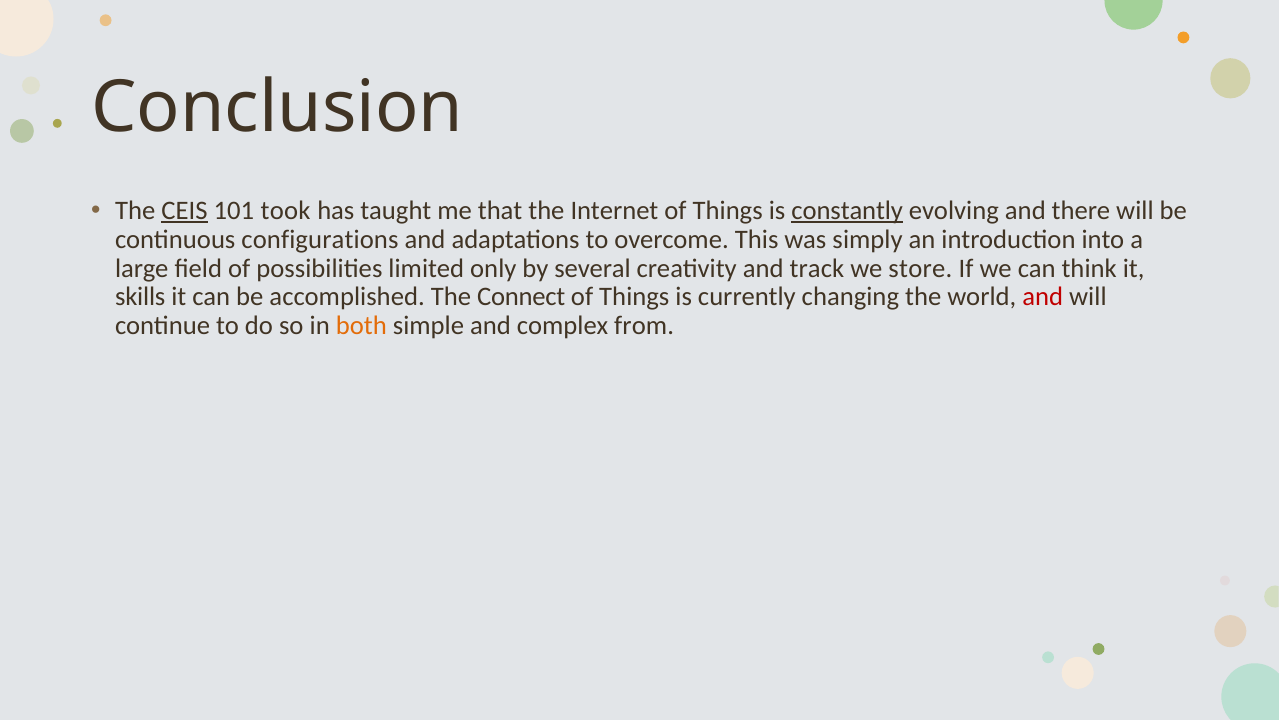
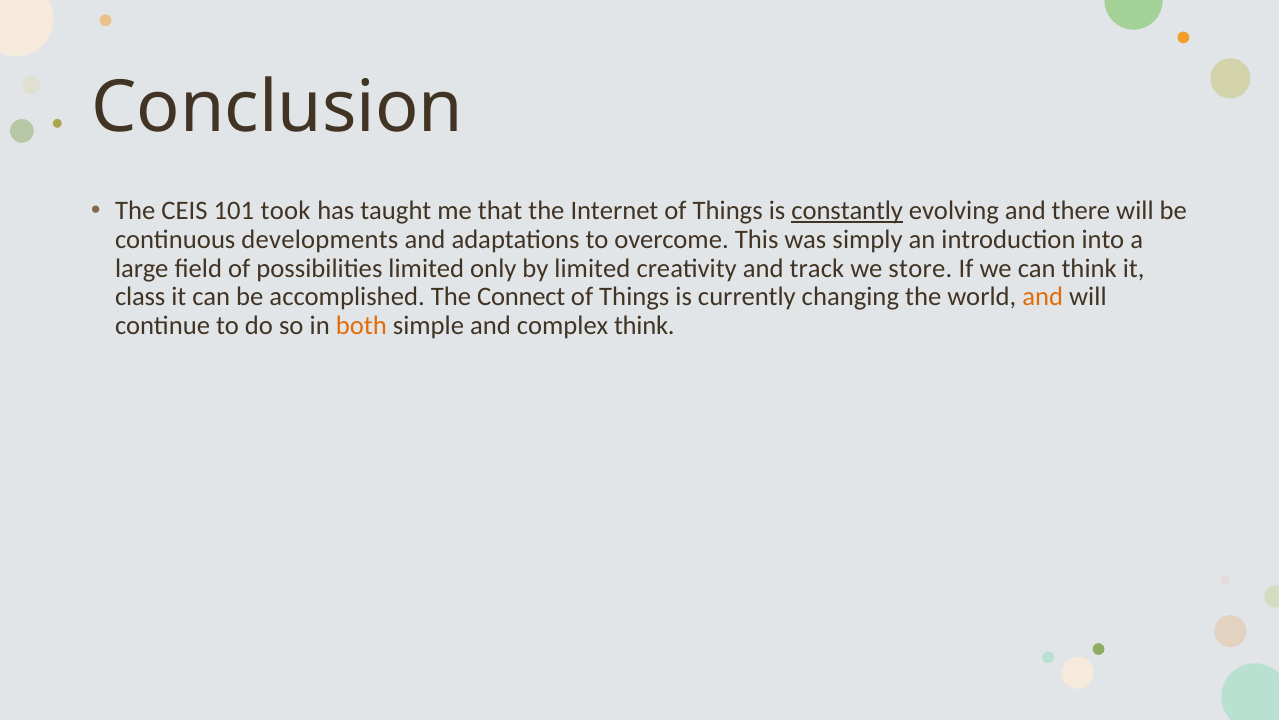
CEIS underline: present -> none (184, 211)
configurations: configurations -> developments (320, 239)
by several: several -> limited (592, 268)
skills: skills -> class (140, 297)
and colour: red -> orange (1043, 297)
complex from: from -> think (644, 326)
